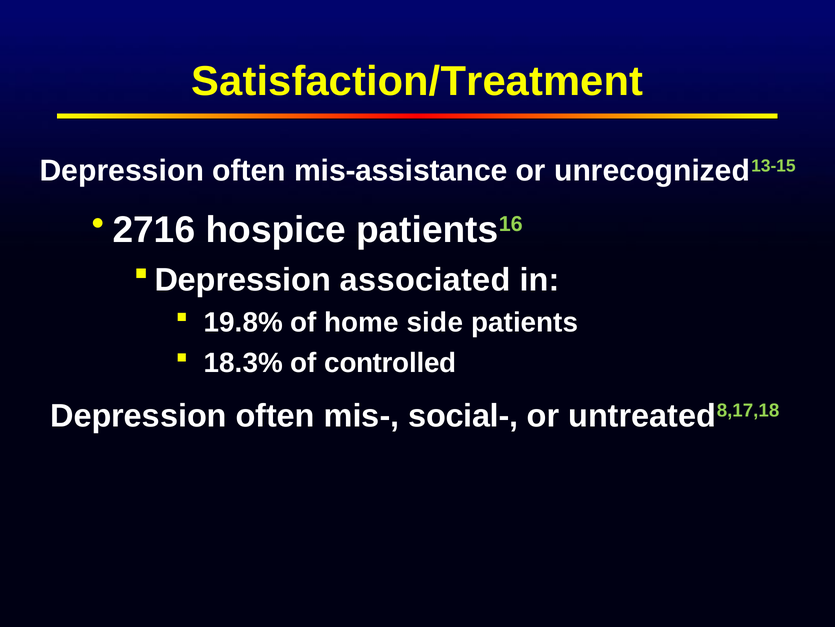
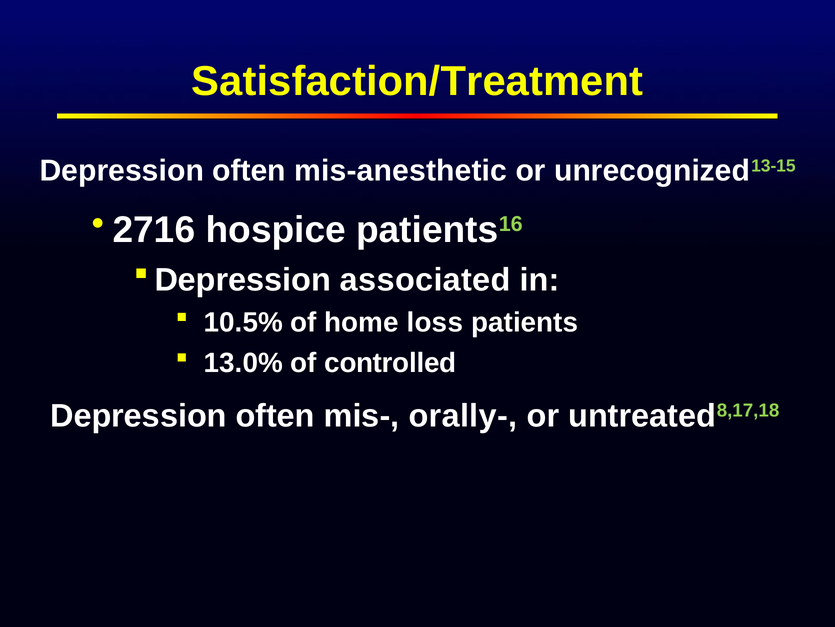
mis-assistance: mis-assistance -> mis-anesthetic (401, 171)
19.8%: 19.8% -> 10.5% (243, 322)
side: side -> loss (435, 322)
18.3%: 18.3% -> 13.0% (243, 363)
social-: social- -> orally- (463, 415)
